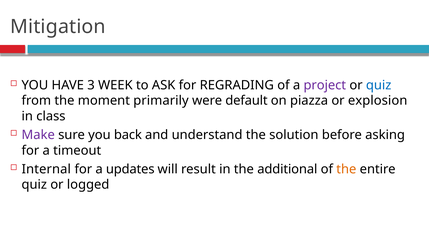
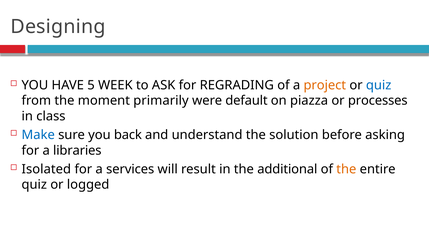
Mitigation: Mitigation -> Designing (58, 27)
3: 3 -> 5 (91, 85)
project colour: purple -> orange (325, 85)
explosion: explosion -> processes (378, 101)
Make colour: purple -> blue (38, 135)
timeout: timeout -> libraries (77, 151)
Internal: Internal -> Isolated (46, 169)
updates: updates -> services (130, 169)
